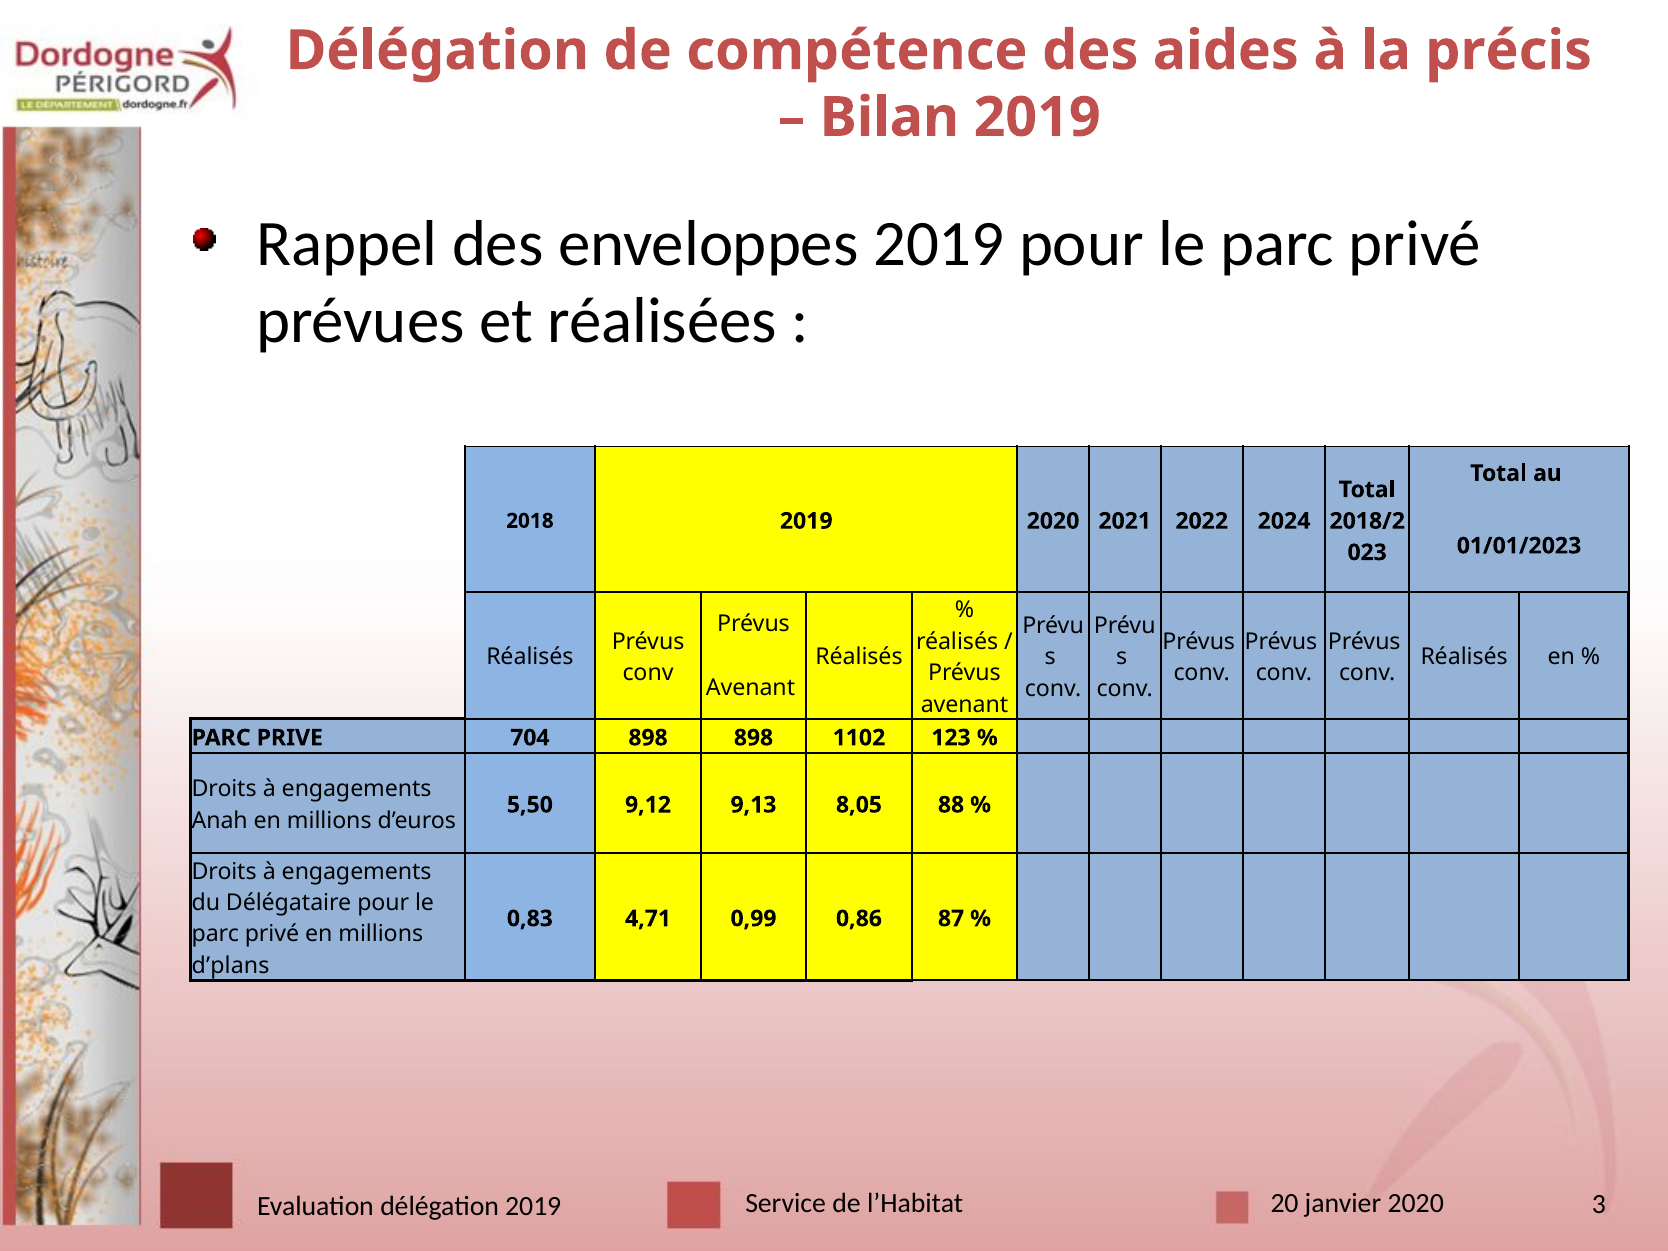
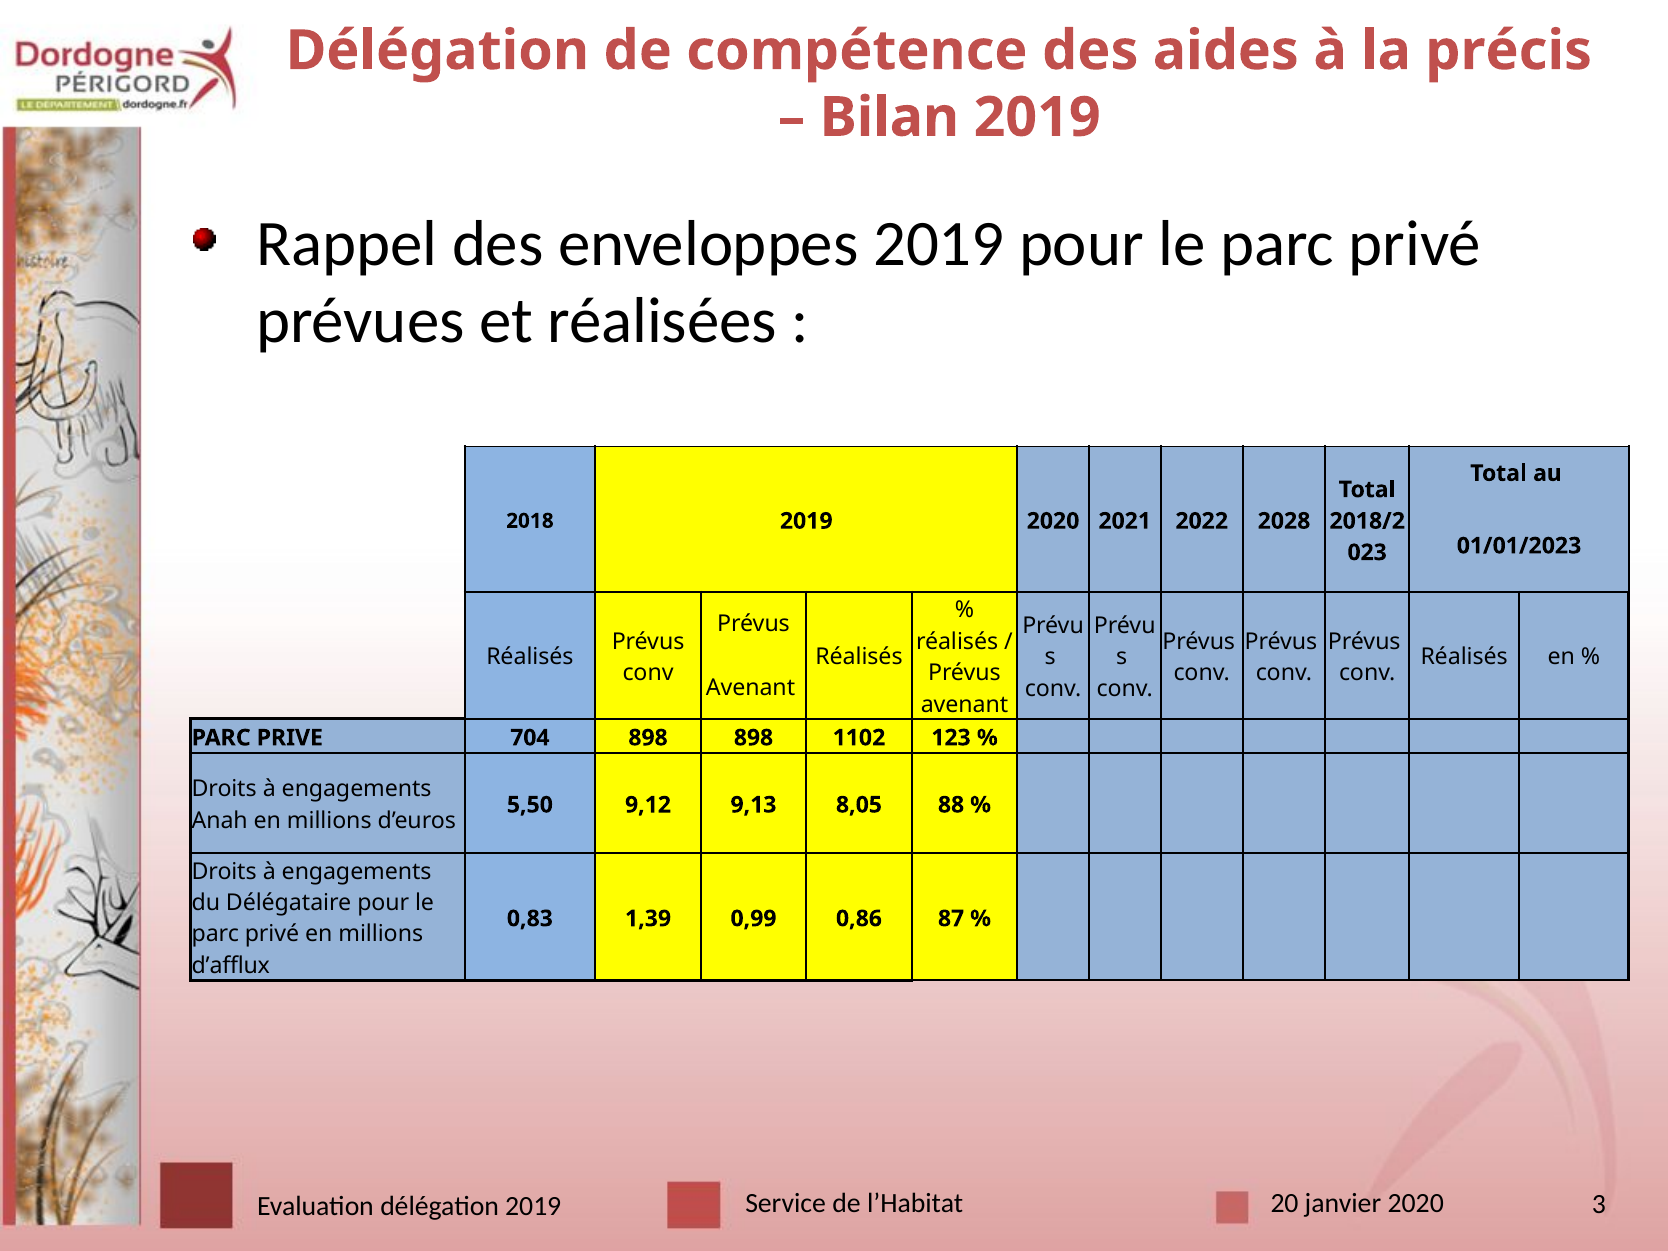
2024: 2024 -> 2028 (1284, 521)
4,71: 4,71 -> 1,39 (648, 919)
d’plans: d’plans -> d’afflux (231, 966)
